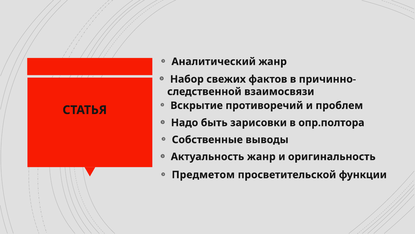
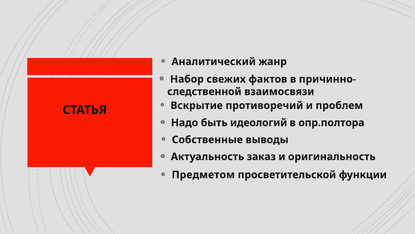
зарисовки: зарисовки -> идеологий (259, 122)
Актуальность жанр: жанр -> заказ (261, 156)
